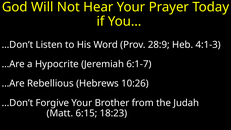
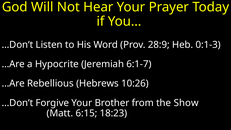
4:1-3: 4:1-3 -> 0:1-3 (208, 45)
Judah: Judah -> Show (186, 103)
